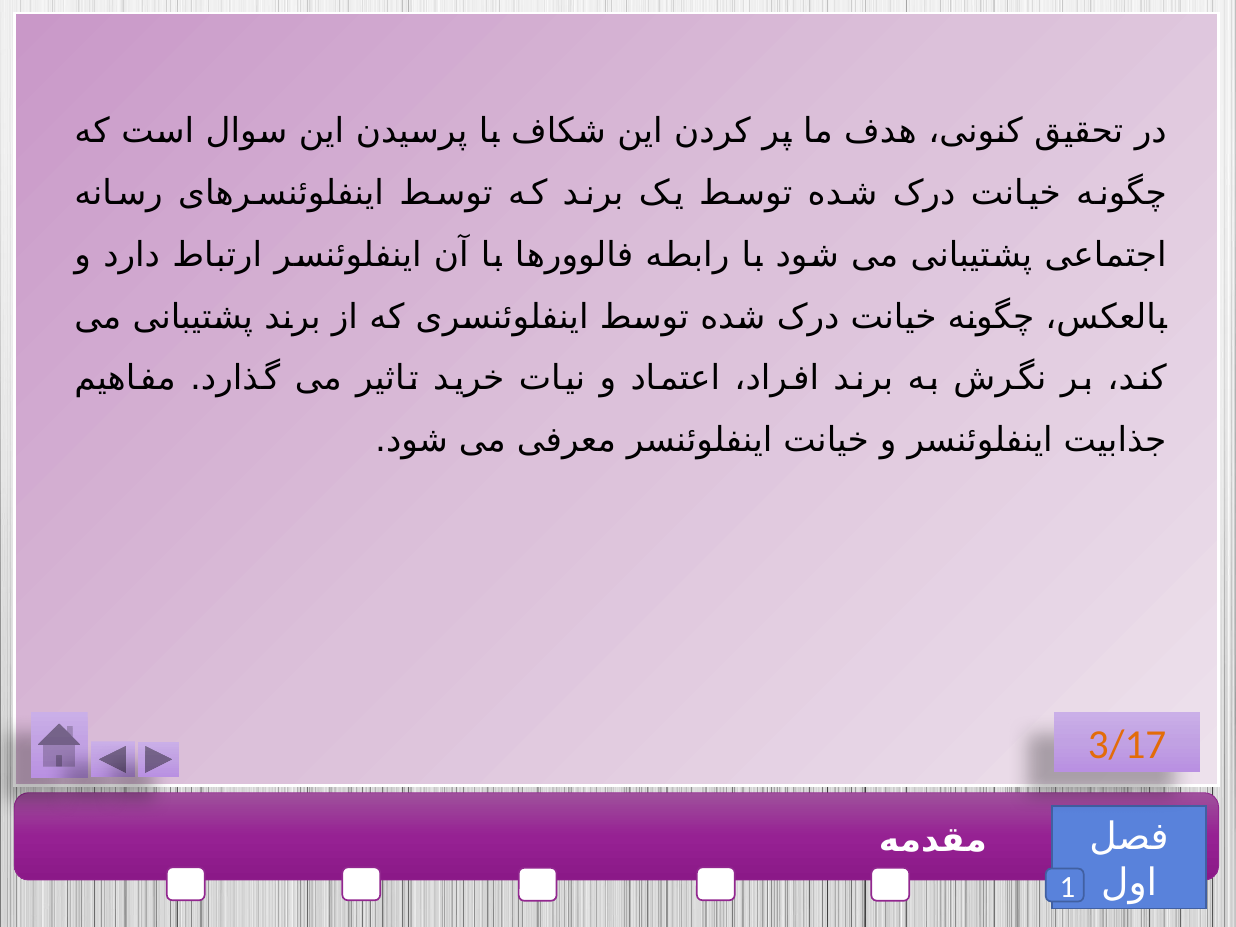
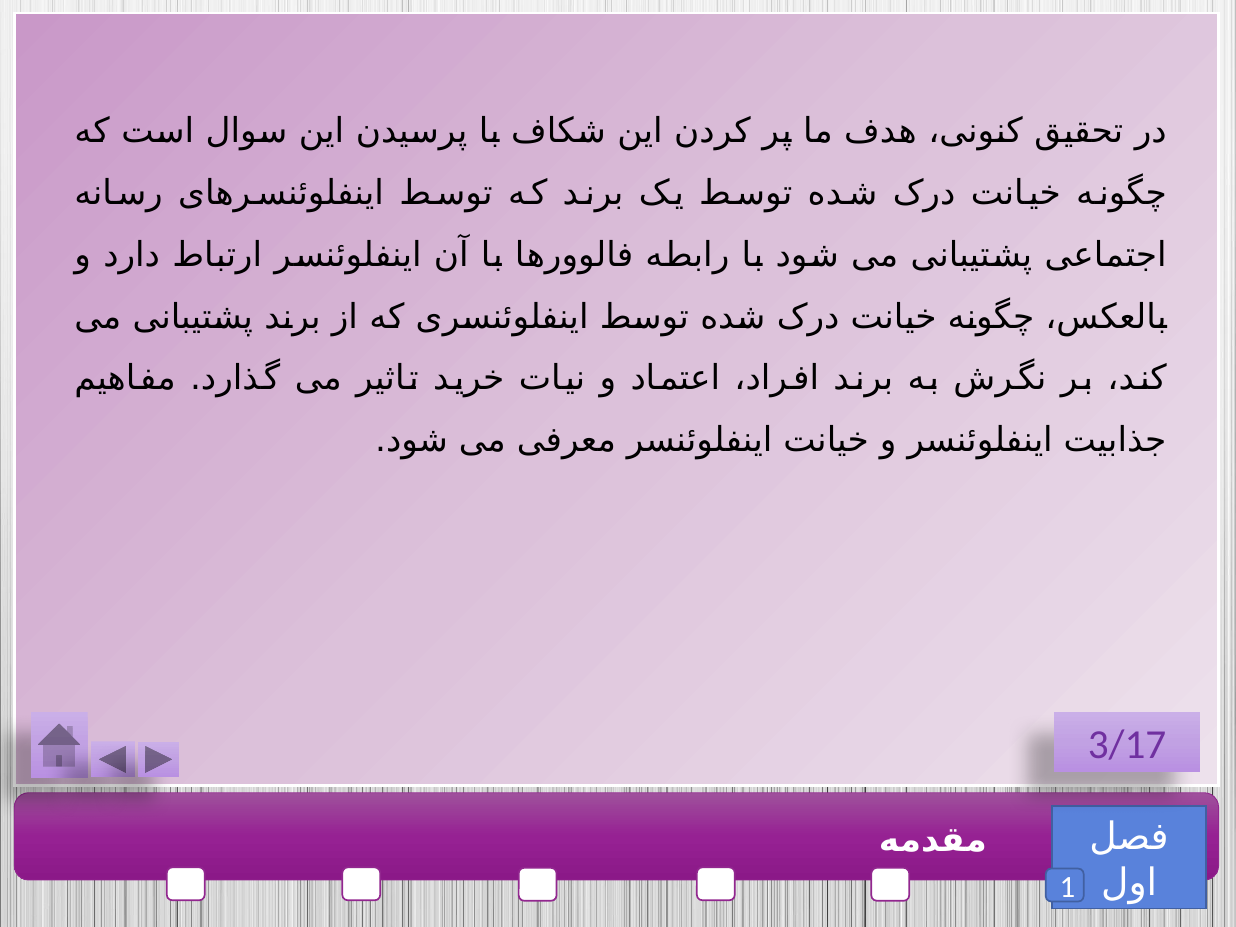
3/17 colour: orange -> purple (1127, 745)
